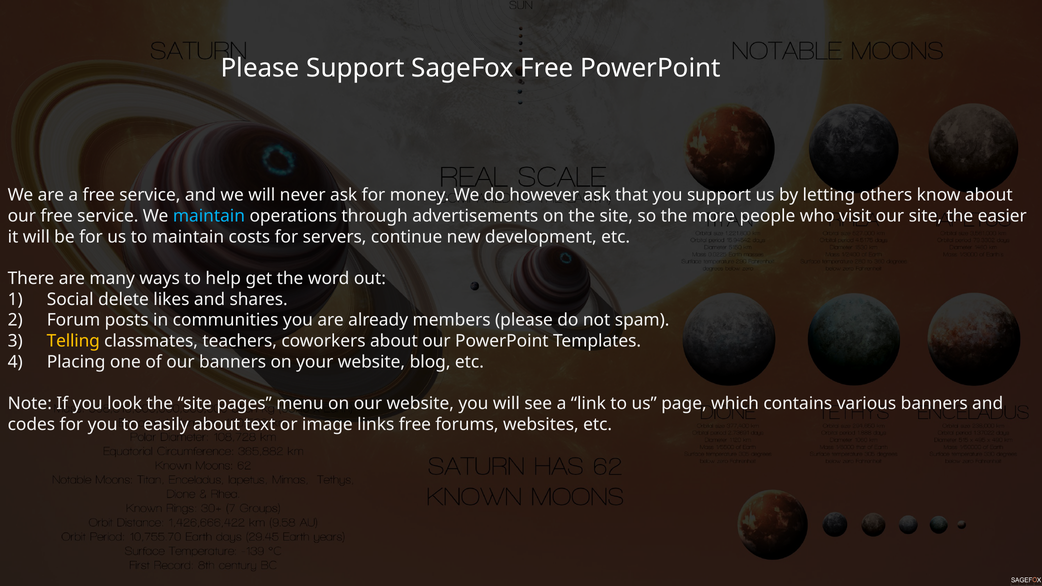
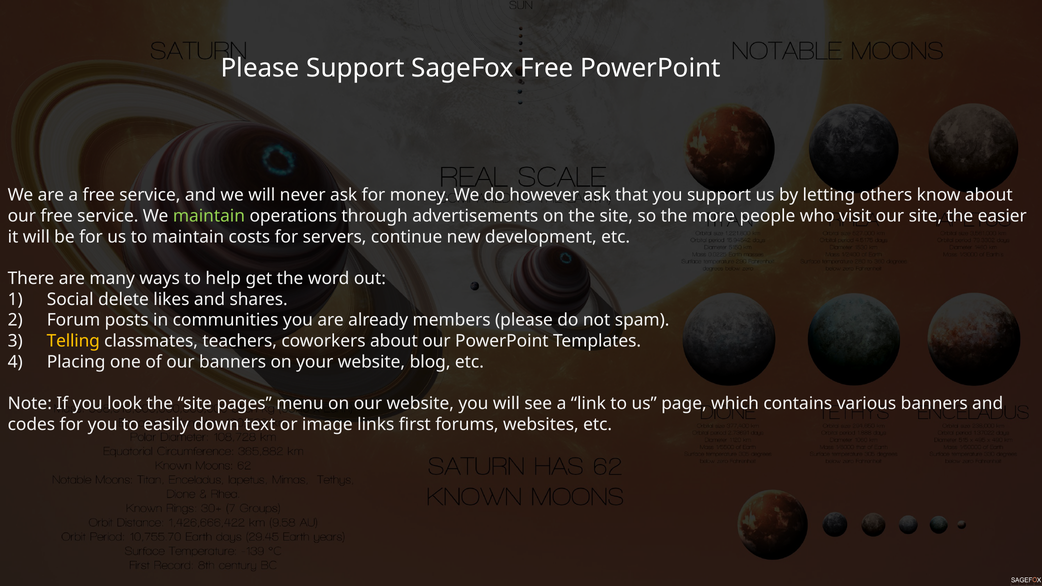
maintain colour: light blue -> light green (209, 216)
easily about: about -> down (216, 424)
links free: free -> first (415, 424)
